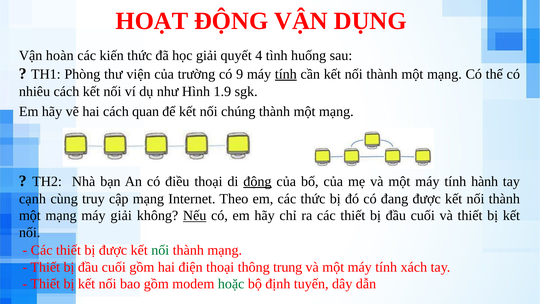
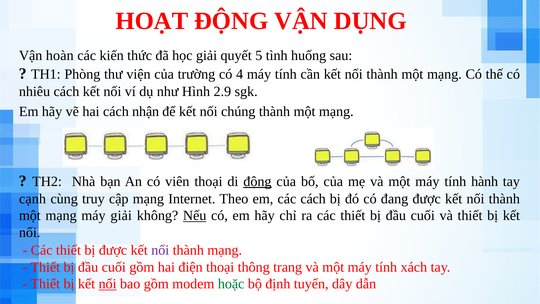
4: 4 -> 5 (259, 56)
9: 9 -> 4 (240, 74)
tính underline: present -> none (286, 74)
1.9: 1.9 -> 2.9 (222, 91)
quan: quan -> nhận (146, 111)
điều: điều -> viên (177, 181)
các thức: thức -> cách (313, 199)
nối colour: green -> purple (160, 250)
trung: trung -> trang (288, 267)
nối underline: none -> present (108, 284)
